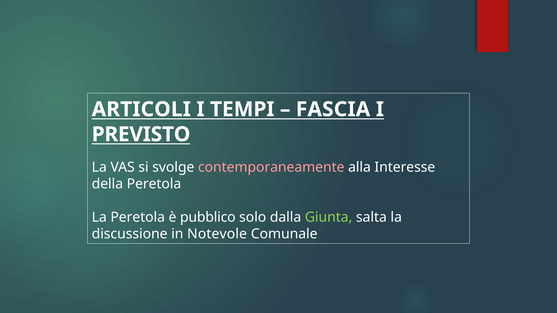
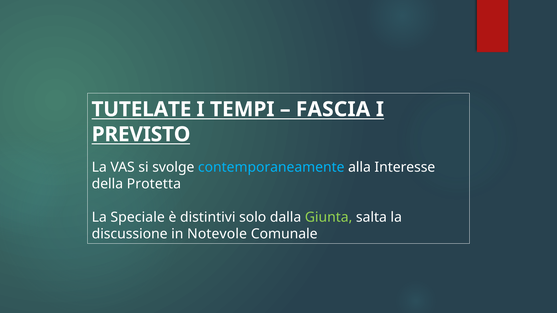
ARTICOLI: ARTICOLI -> TUTELATE (141, 109)
contemporaneamente colour: pink -> light blue (271, 167)
della Peretola: Peretola -> Protetta (154, 184)
La Peretola: Peretola -> Speciale (138, 218)
pubblico: pubblico -> distintivi (208, 218)
